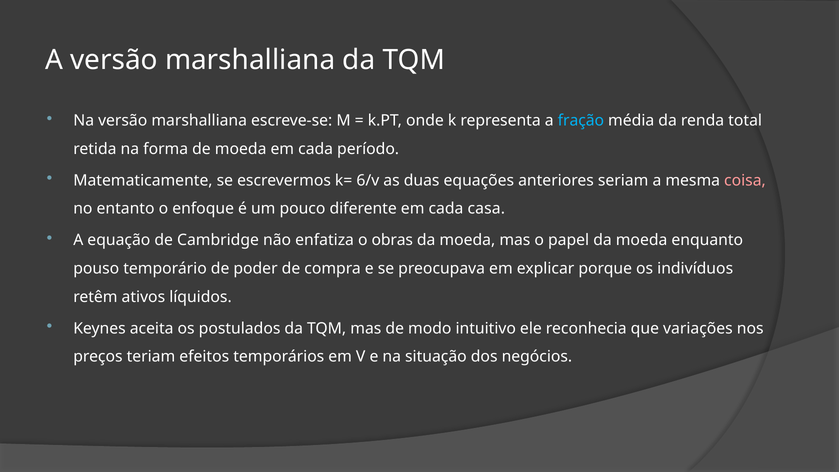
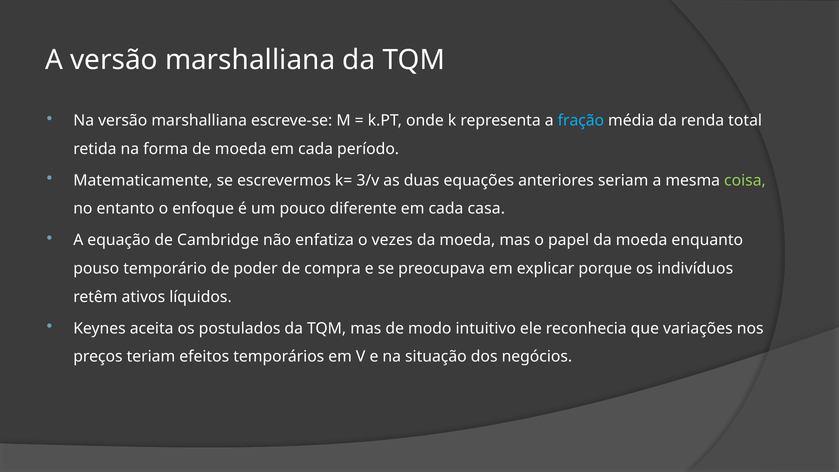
6/v: 6/v -> 3/v (368, 180)
coisa colour: pink -> light green (745, 180)
obras: obras -> vezes (392, 240)
